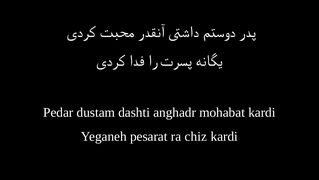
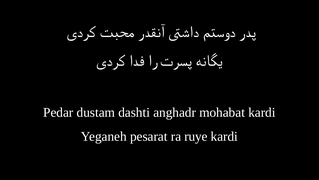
chiz: chiz -> ruye (196, 136)
